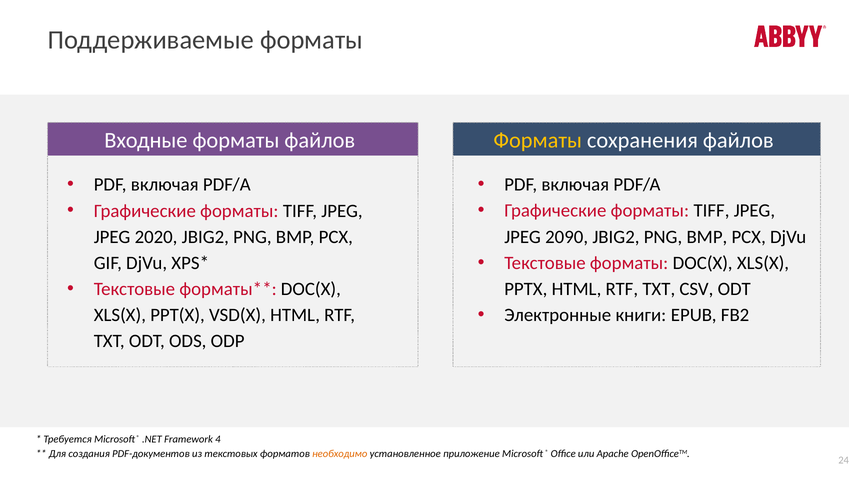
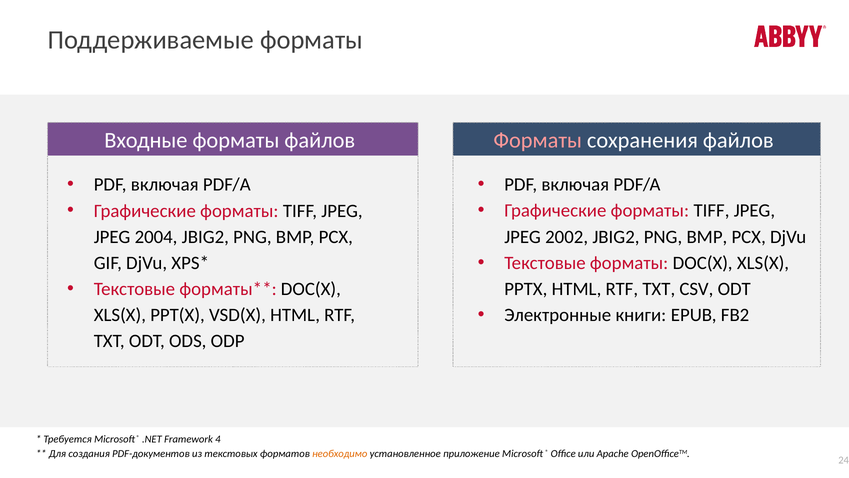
Форматы colour: yellow -> pink (538, 140)
2020: 2020 -> 2004 (156, 237)
2090: 2090 -> 2002 (567, 237)
